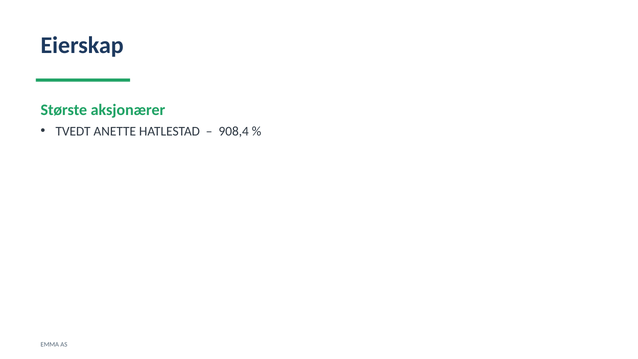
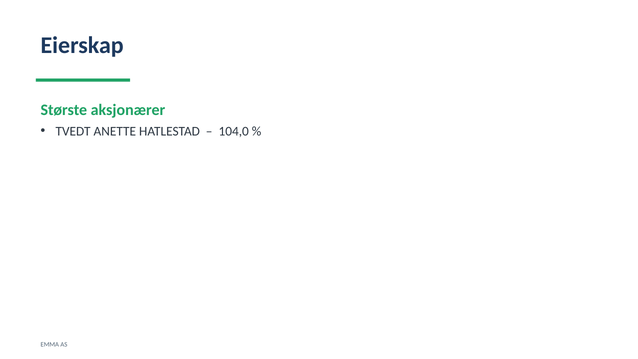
908,4: 908,4 -> 104,0 (234, 131)
